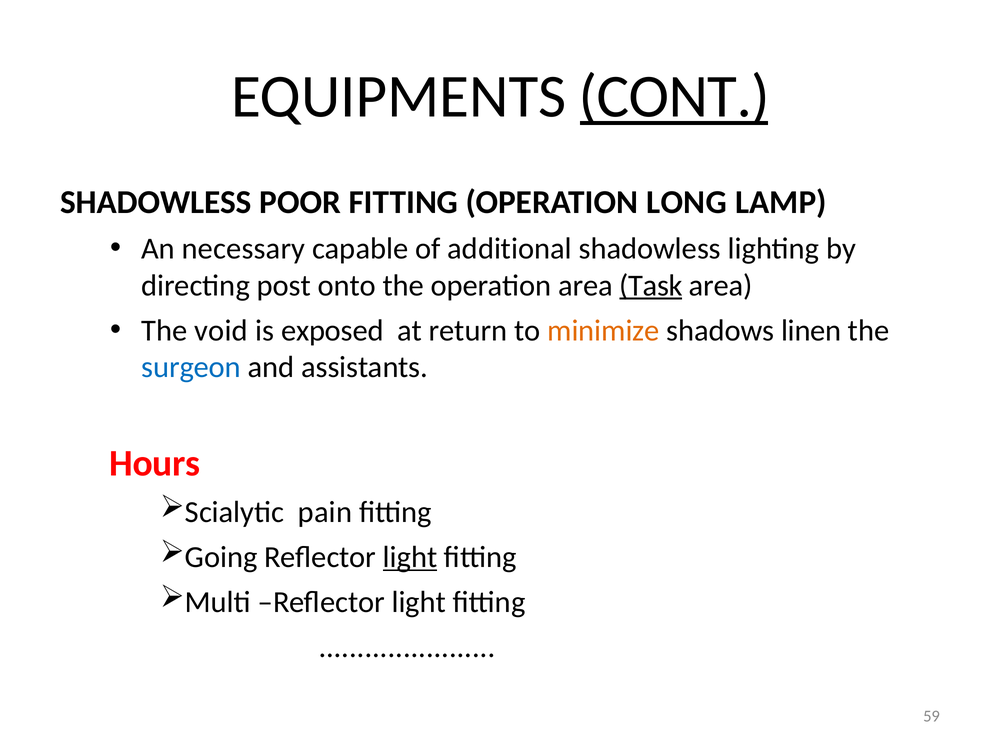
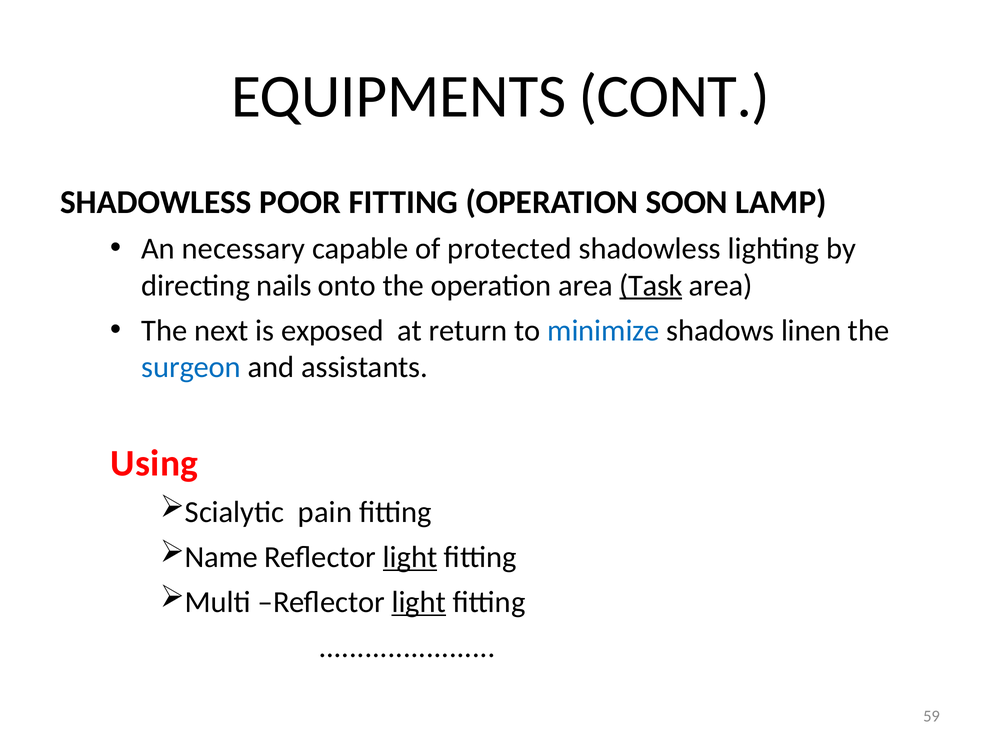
CONT underline: present -> none (674, 97)
LONG: LONG -> SOON (687, 202)
additional: additional -> protected (509, 249)
post: post -> nails (284, 285)
void: void -> next (221, 330)
minimize colour: orange -> blue (603, 330)
Hours: Hours -> Using (154, 463)
Going: Going -> Name (221, 557)
light underline: none -> present (419, 602)
